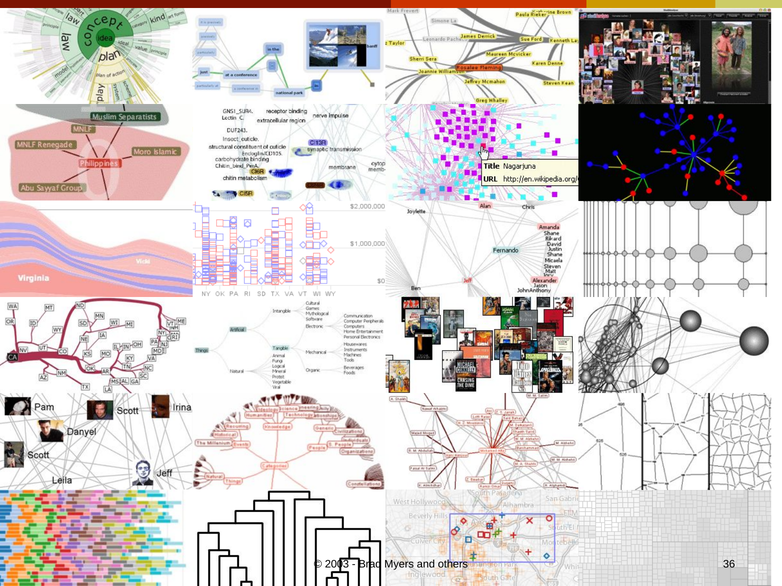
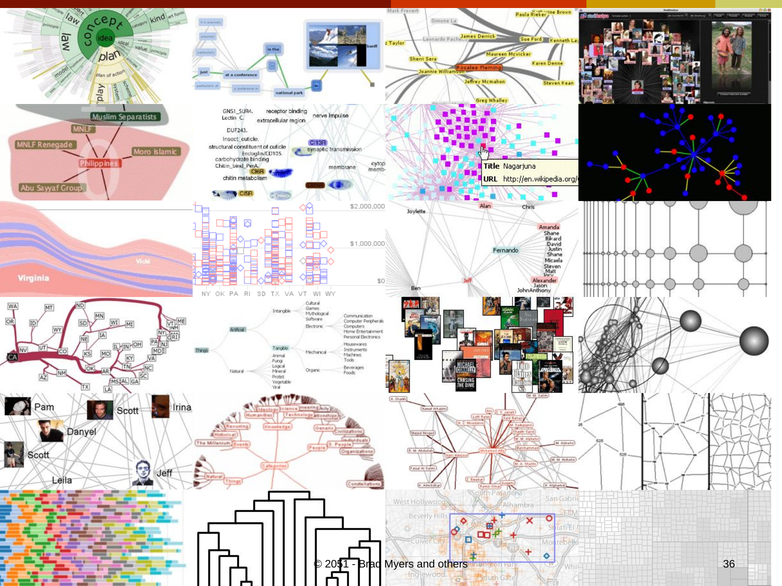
2003: 2003 -> 2051 (337, 565)
